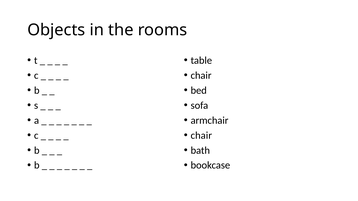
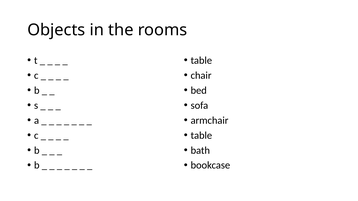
chair: chair -> table (201, 136)
